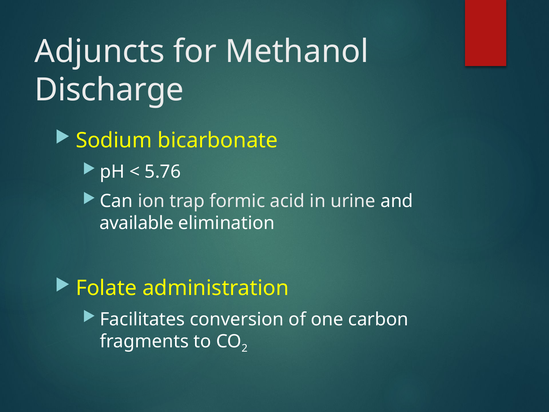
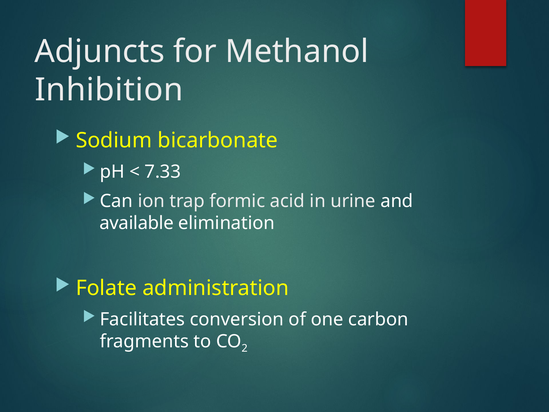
Discharge: Discharge -> Inhibition (109, 90)
5.76: 5.76 -> 7.33 (163, 172)
